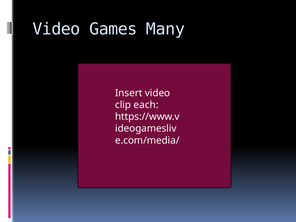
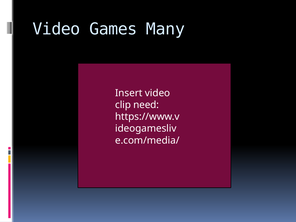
each: each -> need (146, 105)
